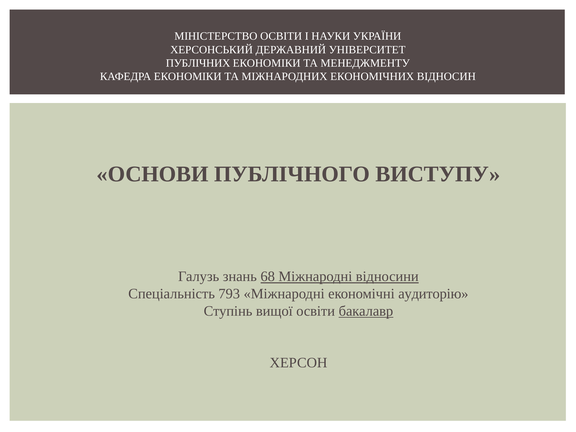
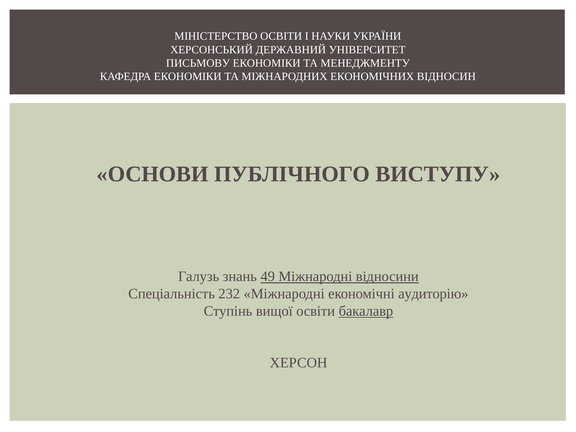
ПУБЛІЧНИХ: ПУБЛІЧНИХ -> ПИСЬМОВУ (198, 63)
68: 68 -> 49 (268, 276)
793: 793 -> 232 (229, 294)
